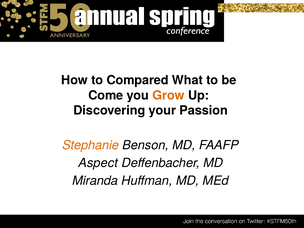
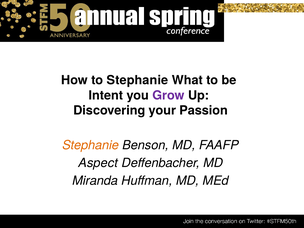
to Compared: Compared -> Stephanie (137, 80)
Come: Come -> Intent (106, 95)
Grow colour: orange -> purple (168, 95)
